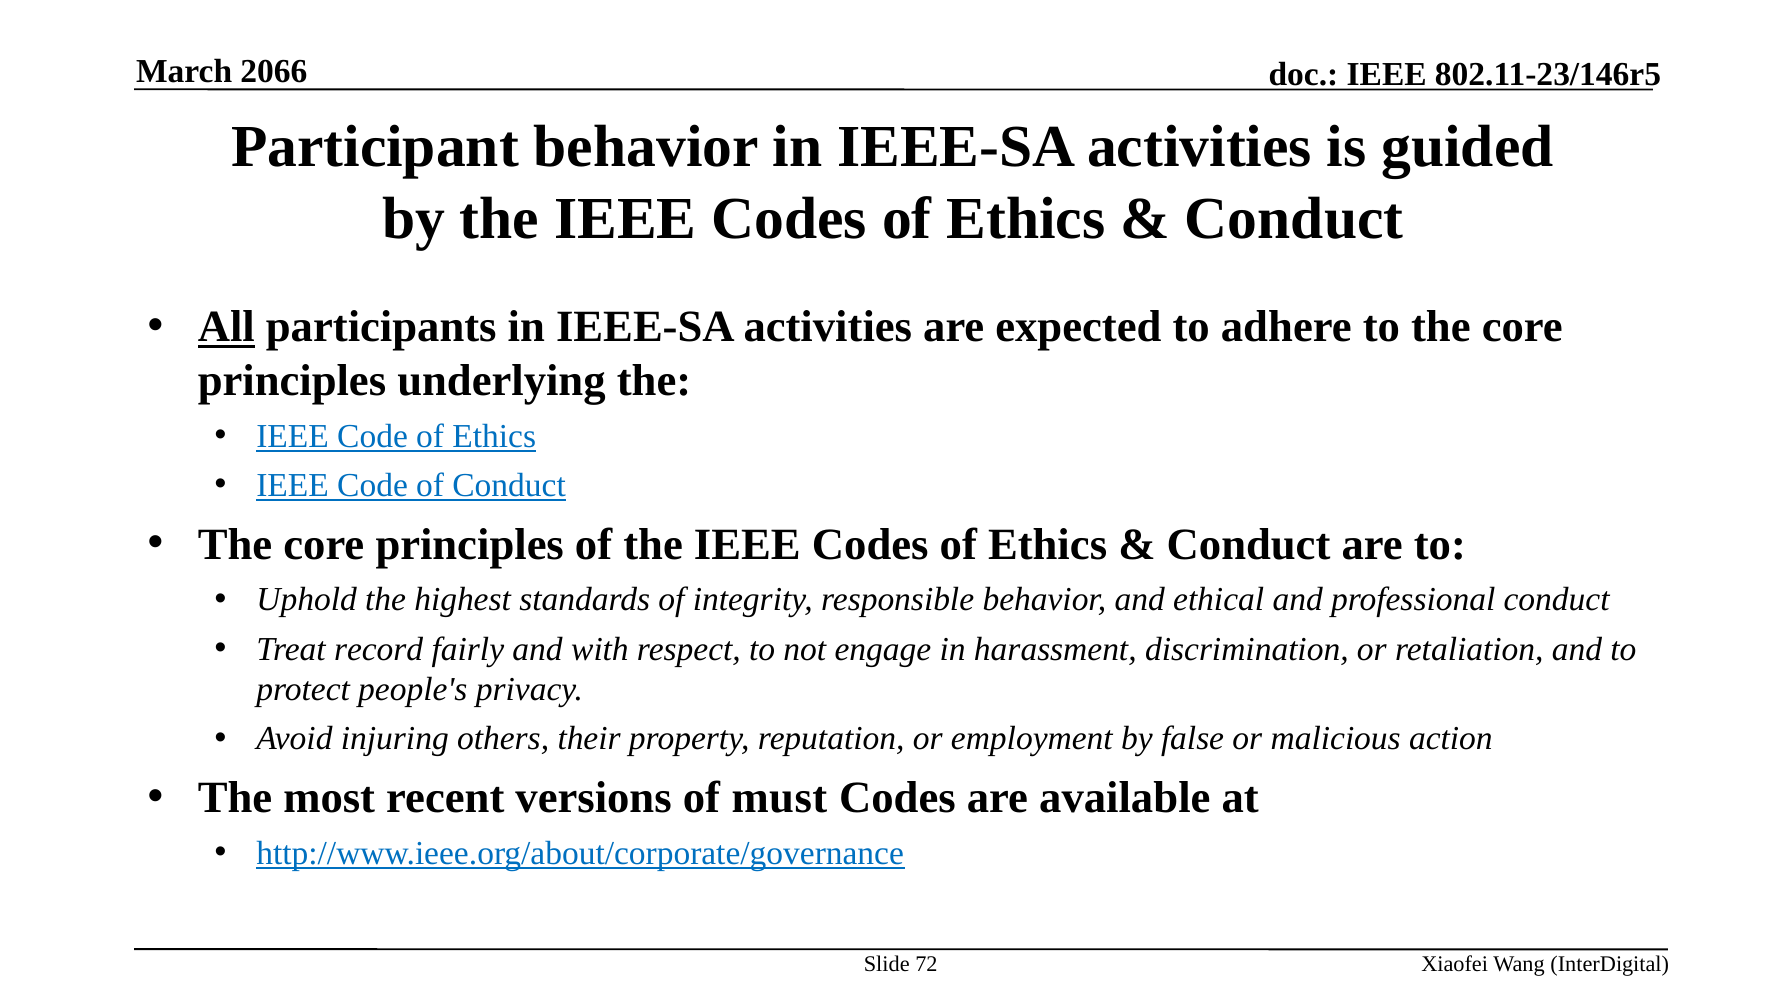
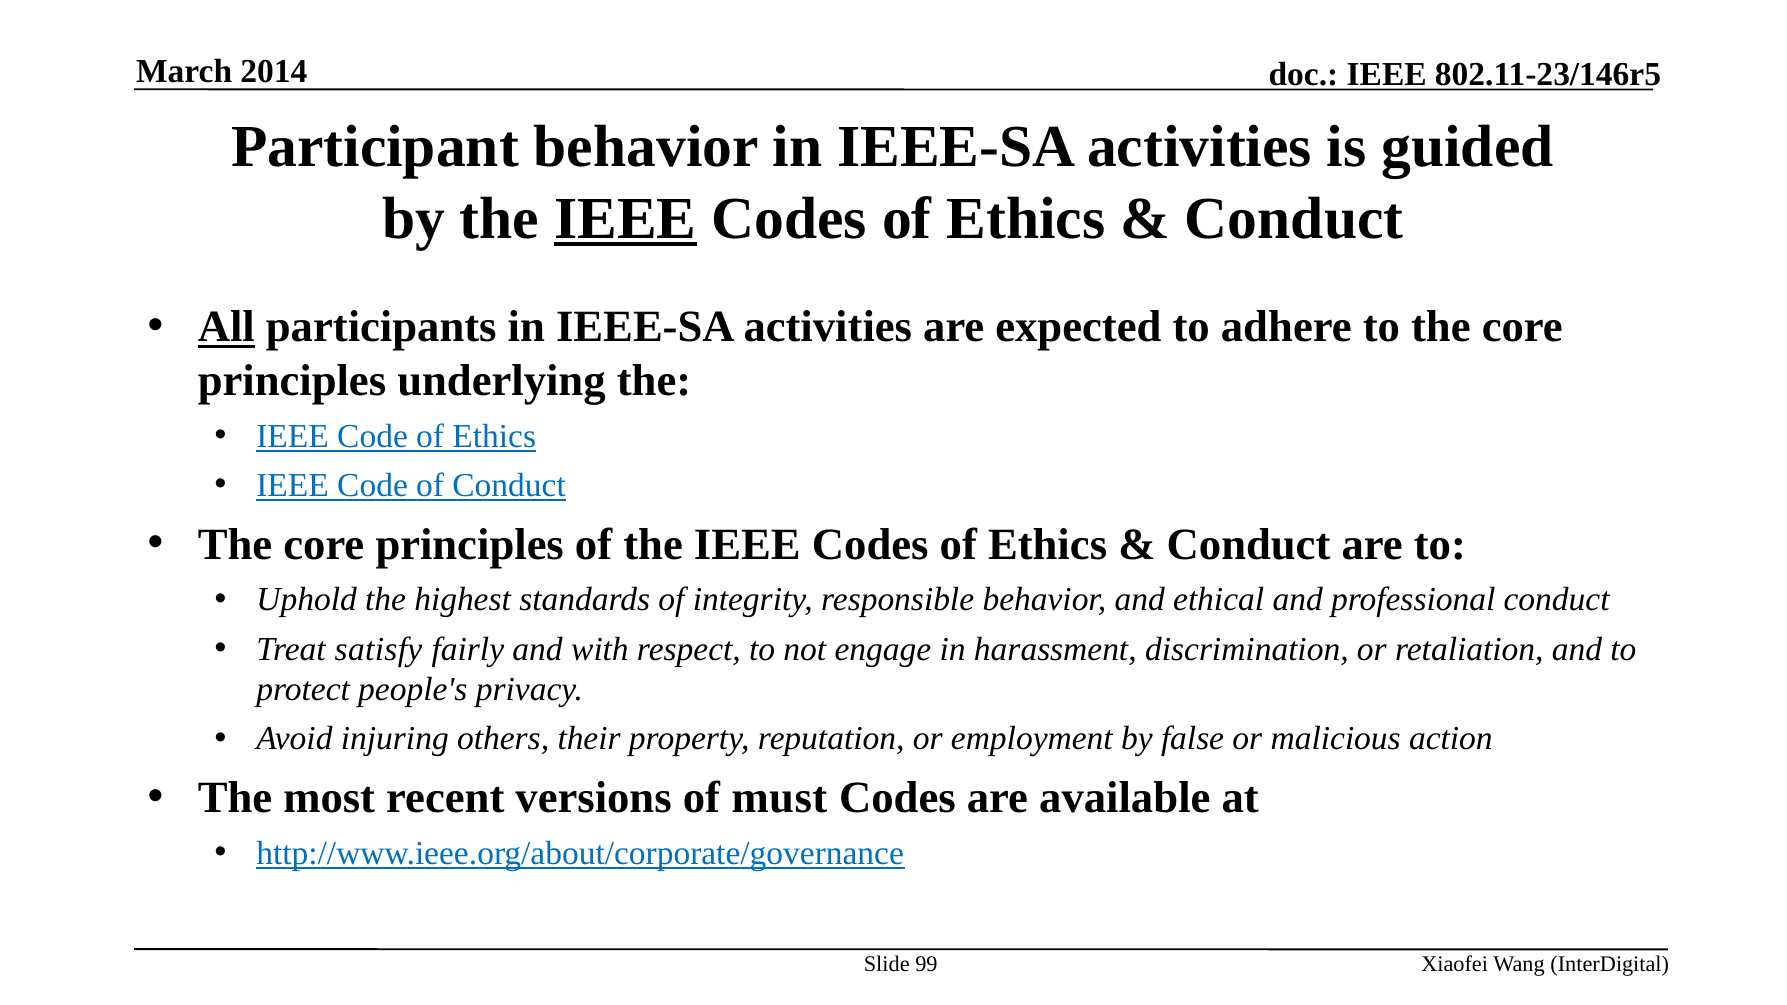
2066: 2066 -> 2014 (274, 71)
IEEE underline: none -> present (625, 218)
record: record -> satisfy (378, 649)
72: 72 -> 99 (926, 964)
